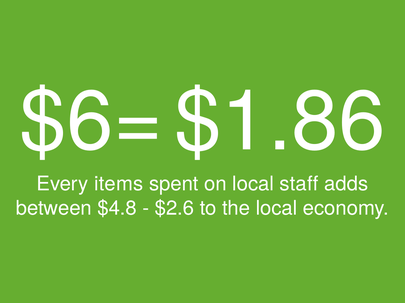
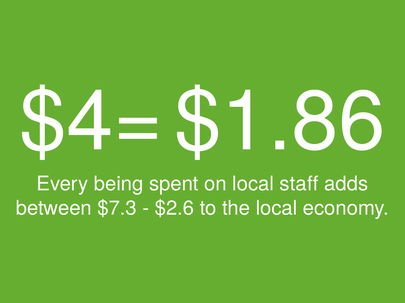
$6=: $6= -> $4= (91, 122)
items: items -> being (119, 184)
$4.8: $4.8 -> $7.3 (117, 209)
